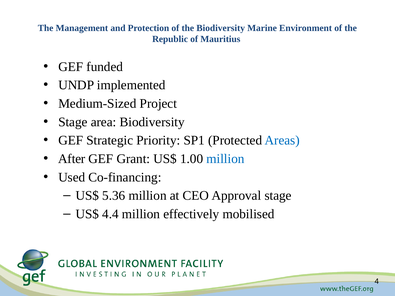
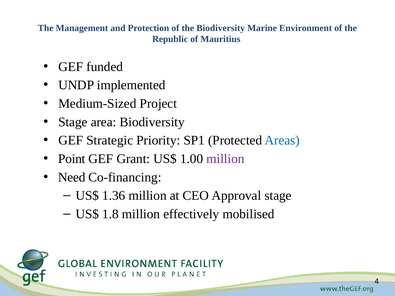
After: After -> Point (72, 159)
million colour: blue -> purple (225, 159)
Used: Used -> Need (72, 177)
5.36: 5.36 -> 1.36 (114, 196)
4.4: 4.4 -> 1.8 (110, 214)
